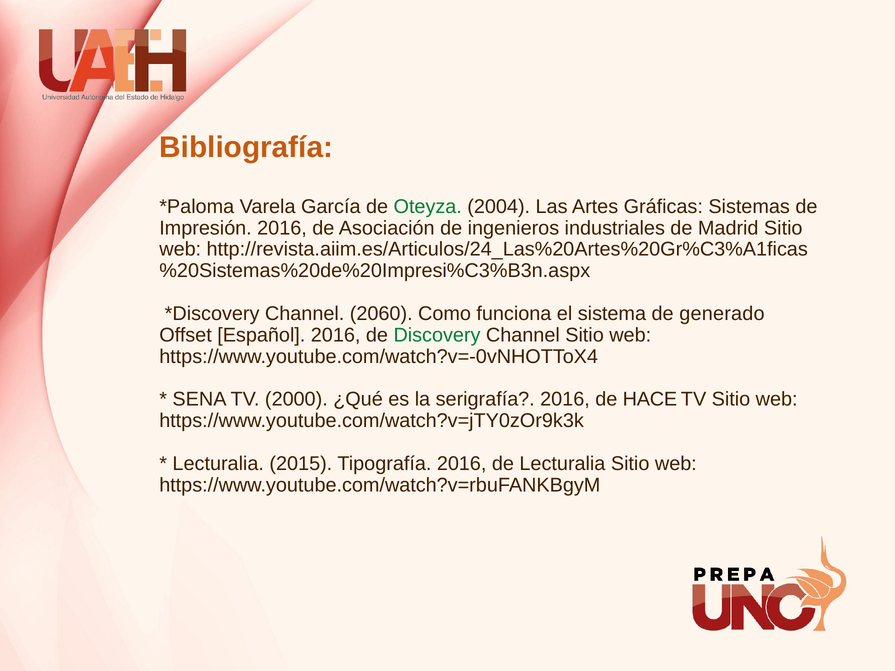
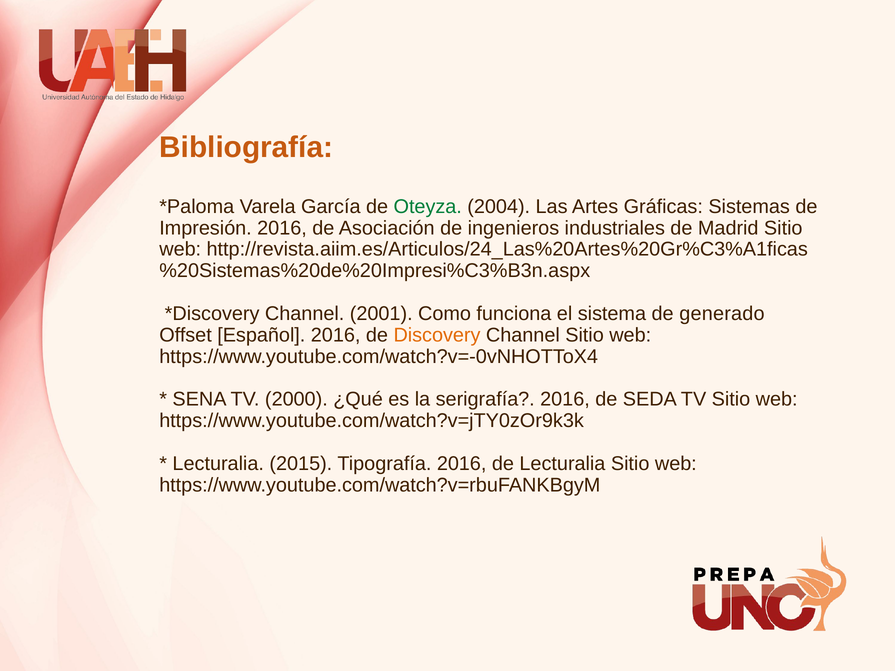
2060: 2060 -> 2001 (381, 314)
Discovery colour: green -> orange (437, 335)
HACE: HACE -> SEDA (650, 399)
